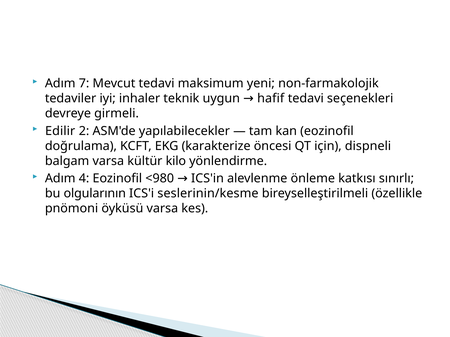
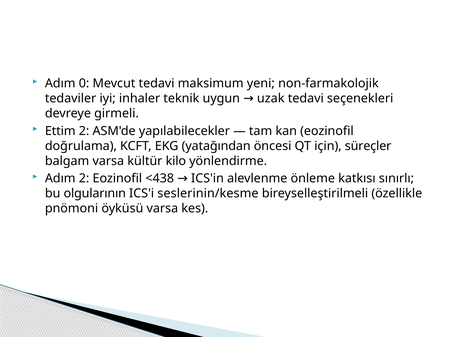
7: 7 -> 0 (84, 84)
hafif: hafif -> uzak (271, 99)
Edilir: Edilir -> Ettim (60, 131)
karakterize: karakterize -> yatağından (216, 146)
dispneli: dispneli -> süreçler (368, 146)
Adım 4: 4 -> 2 (84, 179)
<980: <980 -> <438 (160, 179)
